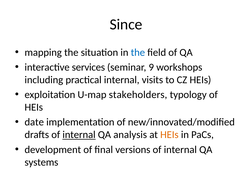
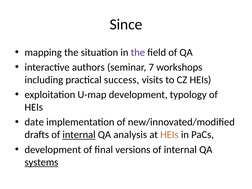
the colour: blue -> purple (138, 52)
services: services -> authors (88, 67)
9: 9 -> 7 (151, 67)
practical internal: internal -> success (122, 80)
U-map stakeholders: stakeholders -> development (138, 95)
systems underline: none -> present (41, 162)
